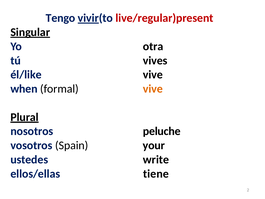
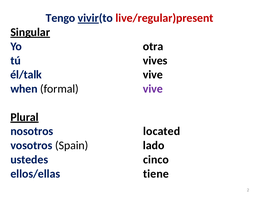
él/like: él/like -> él/talk (26, 75)
vive colour: orange -> purple (153, 89)
peluche: peluche -> located (162, 131)
your: your -> lado (154, 145)
write: write -> cinco (156, 159)
